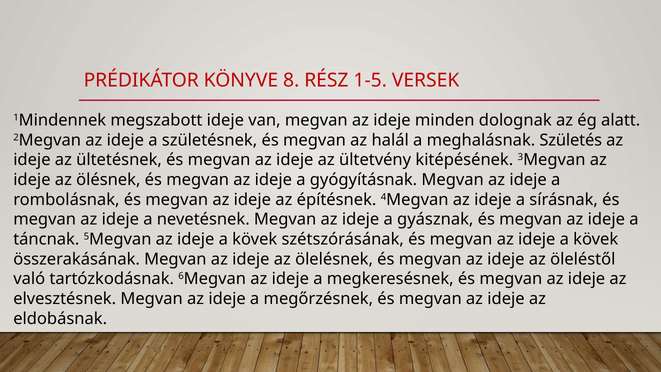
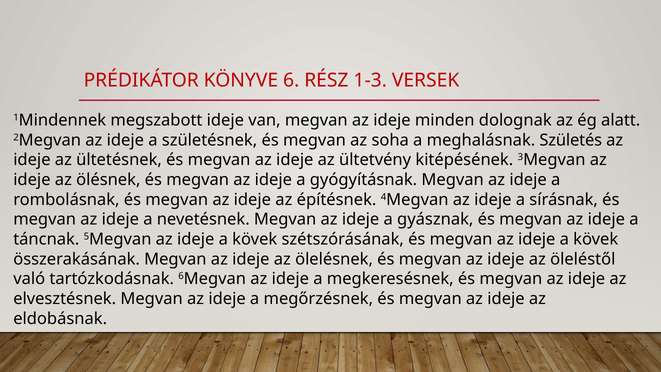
8: 8 -> 6 (291, 80)
1-5: 1-5 -> 1-3 (370, 80)
halál: halál -> soha (390, 140)
